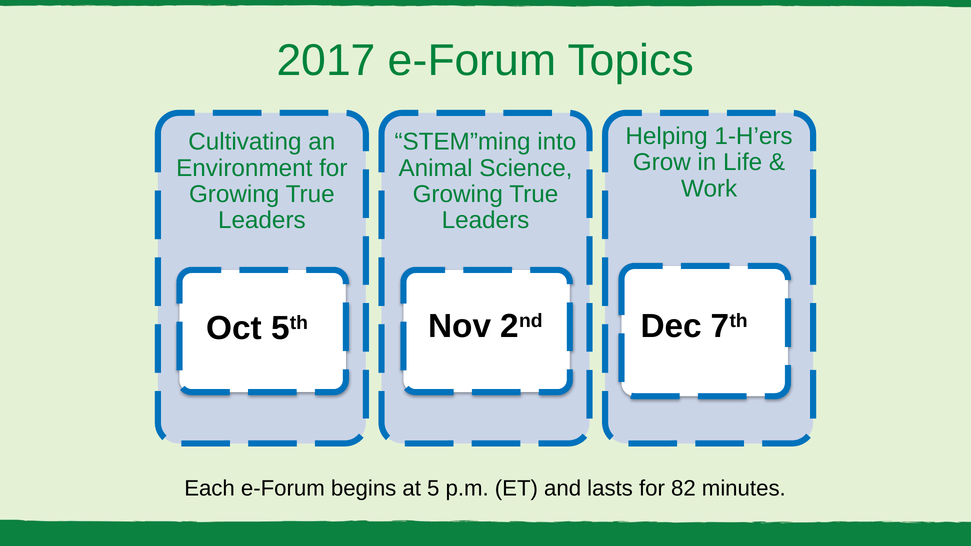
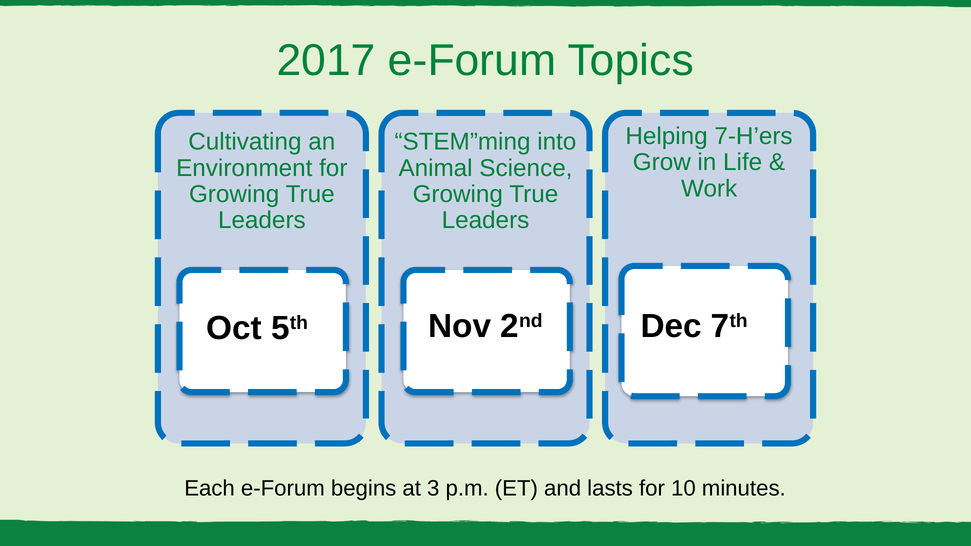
1-H’ers: 1-H’ers -> 7-H’ers (754, 136)
5: 5 -> 3 (433, 488)
82: 82 -> 10 (683, 488)
